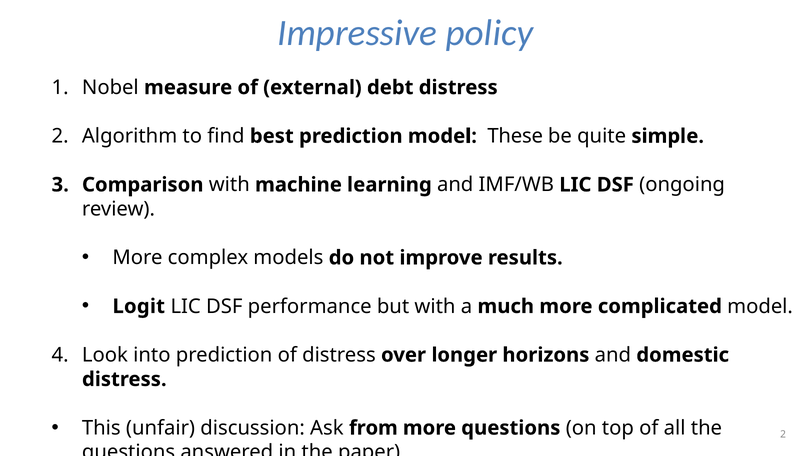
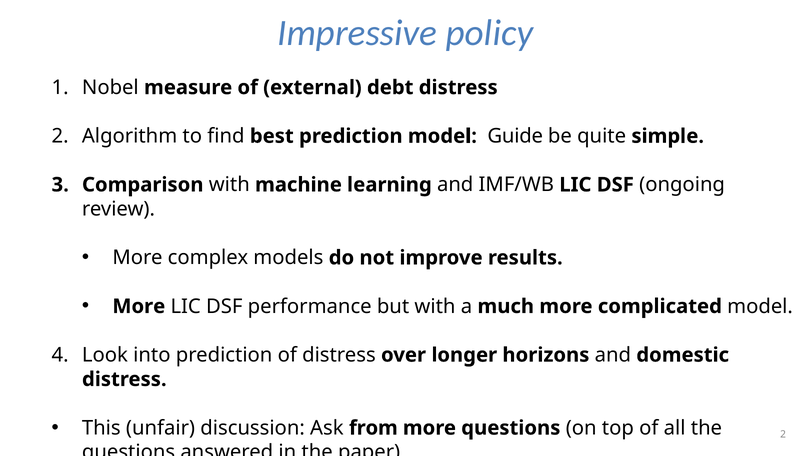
These: These -> Guide (515, 136)
Logit: Logit -> More (139, 306)
